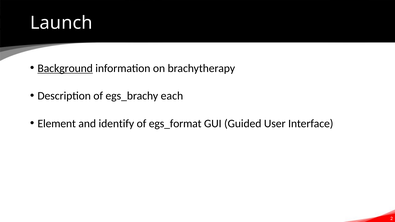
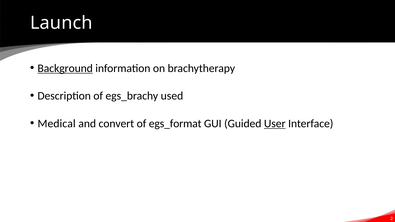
each: each -> used (172, 96)
Element: Element -> Medical (57, 124)
identify: identify -> convert (116, 124)
User underline: none -> present (275, 124)
